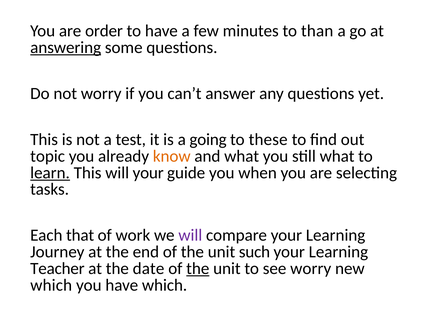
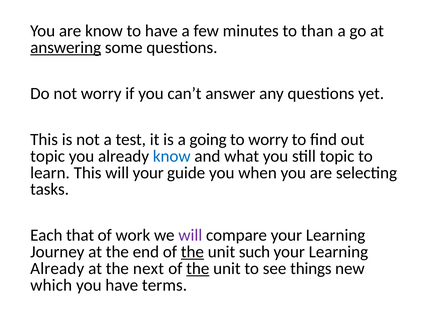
are order: order -> know (104, 31)
to these: these -> worry (268, 139)
know colour: orange -> blue (172, 156)
still what: what -> topic (337, 156)
learn underline: present -> none (50, 172)
the underline: none -> present (192, 252)
Teacher: Teacher -> Already (57, 268)
date: date -> next (148, 268)
see worry: worry -> things (311, 268)
have which: which -> terms (165, 285)
